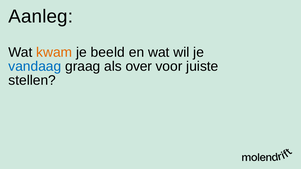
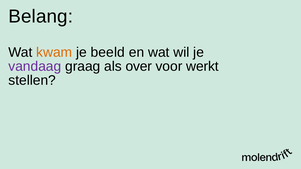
Aanleg: Aanleg -> Belang (41, 16)
vandaag colour: blue -> purple (35, 66)
juiste: juiste -> werkt (202, 66)
